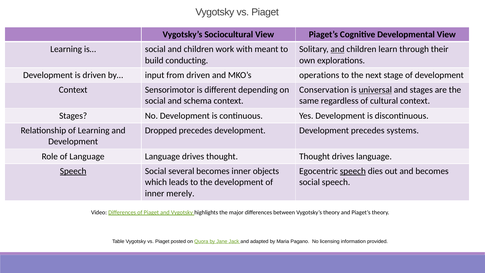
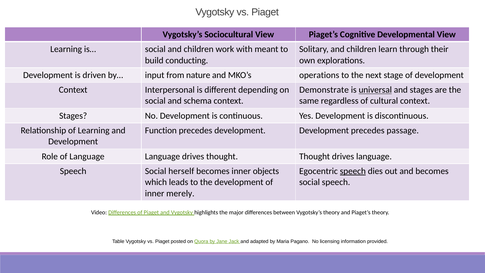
and underline: present -> none (338, 49)
from driven: driven -> nature (198, 75)
Sensorimotor: Sensorimotor -> Interpersonal (170, 90)
Conservation: Conservation -> Demonstrate (324, 90)
Dropped: Dropped -> Function (161, 130)
systems: systems -> passage (403, 130)
Speech underline: present -> none (73, 171)
several: several -> herself (181, 171)
